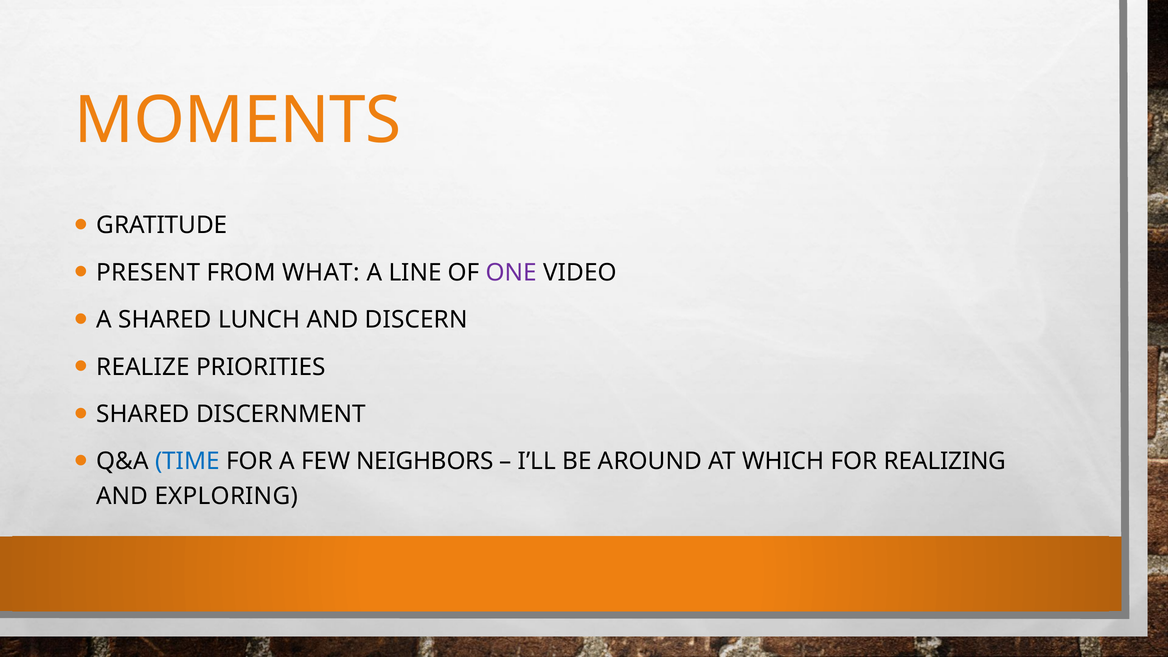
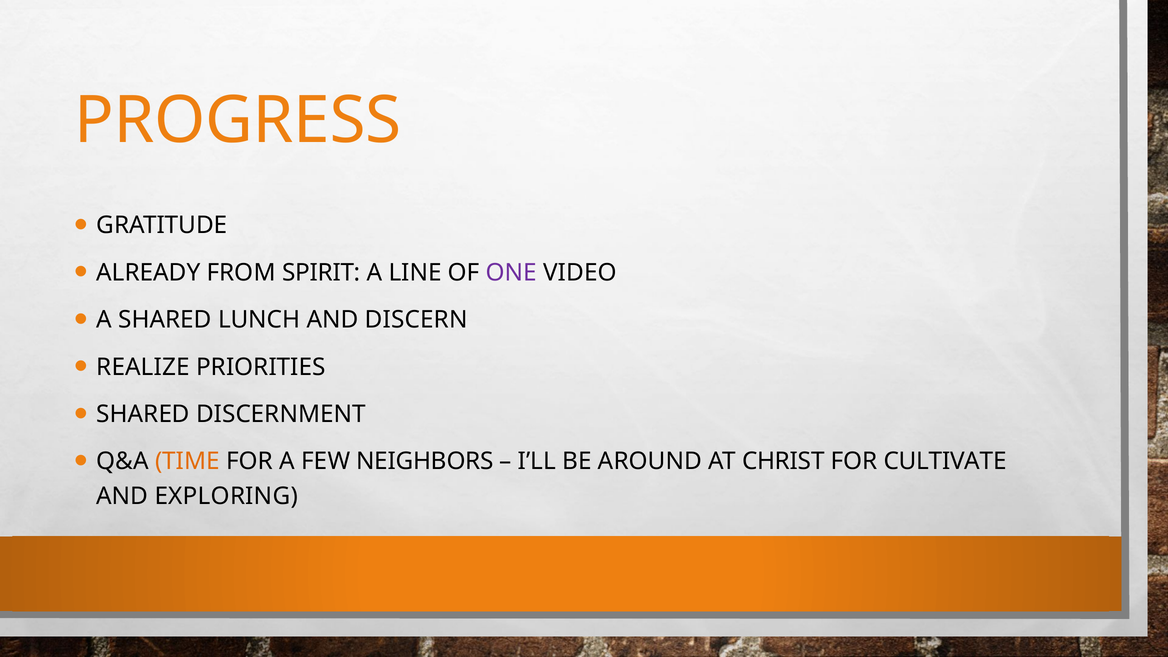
MOMENTS: MOMENTS -> PROGRESS (238, 120)
PRESENT: PRESENT -> ALREADY (148, 273)
WHAT: WHAT -> SPIRIT (321, 273)
TIME colour: blue -> orange (187, 461)
WHICH: WHICH -> CHRIST (783, 461)
REALIZING: REALIZING -> CULTIVATE (945, 461)
